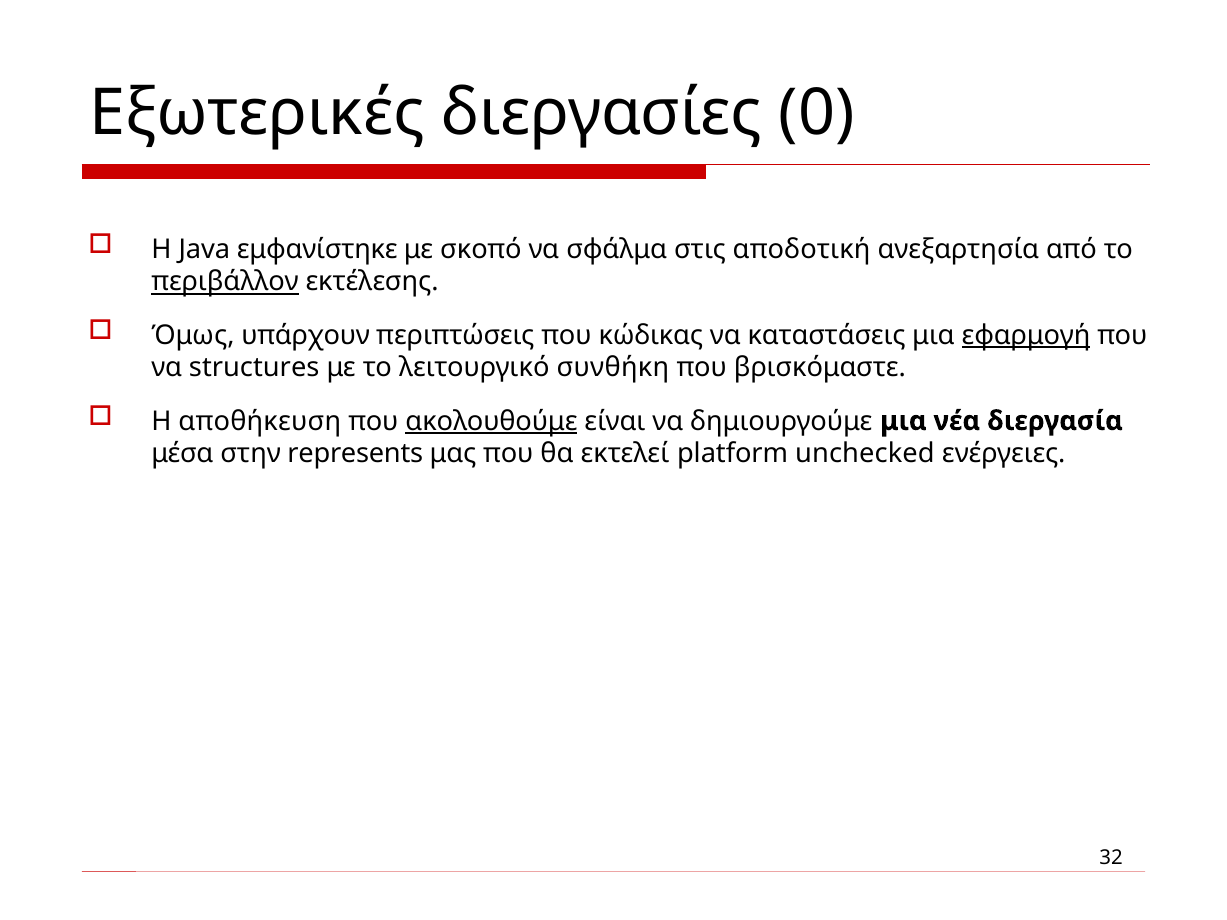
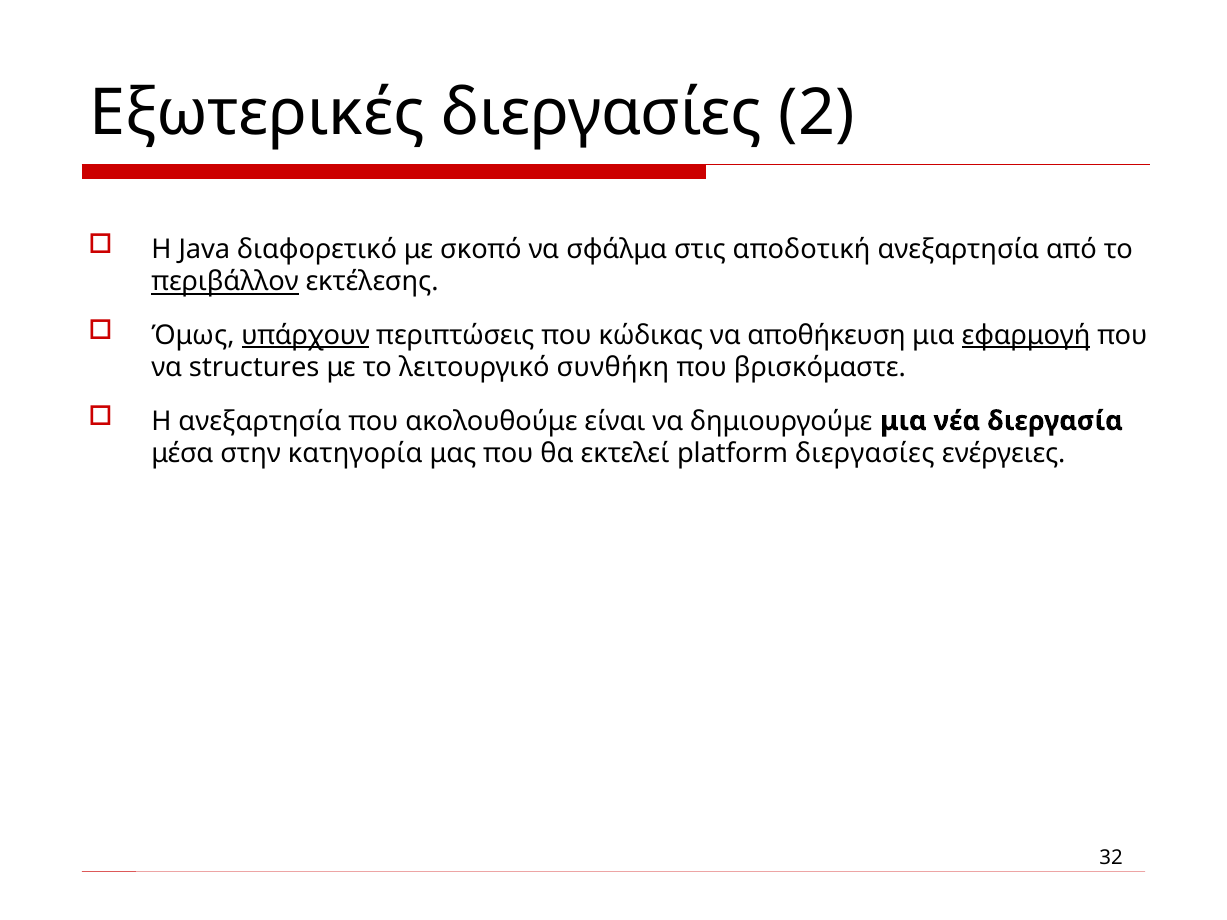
0: 0 -> 2 (817, 113)
εμφανίστηκε: εμφανίστηκε -> διαφορετικό (317, 249)
υπάρχουν underline: none -> present (306, 335)
καταστάσεις: καταστάσεις -> αποθήκευση (827, 335)
Η αποθήκευση: αποθήκευση -> ανεξαρτησία (260, 421)
ακολουθούμε underline: present -> none (492, 421)
represents: represents -> κατηγορία (355, 454)
platform unchecked: unchecked -> διεργασίες (865, 454)
